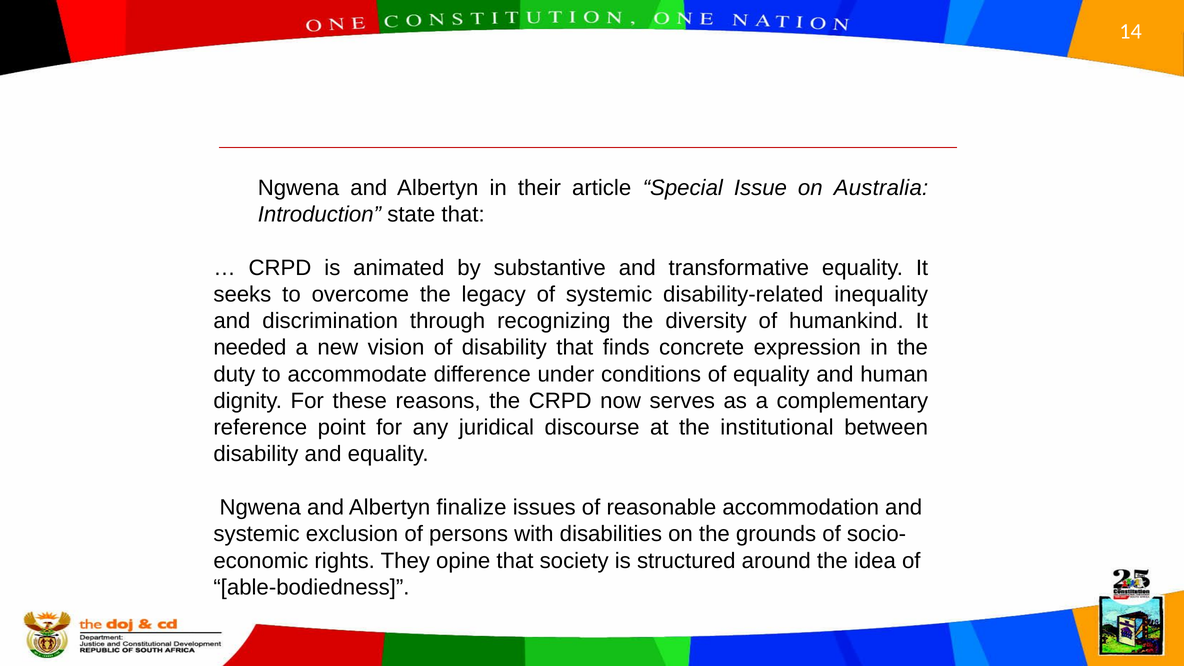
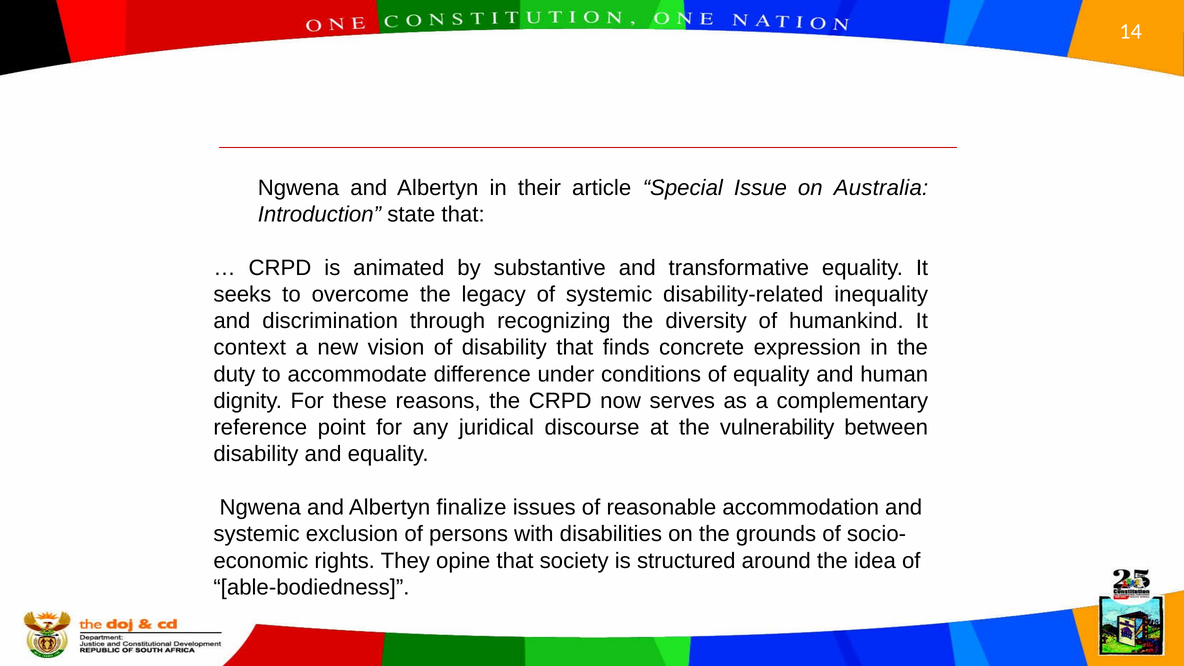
needed: needed -> context (250, 348)
institutional: institutional -> vulnerability (777, 428)
